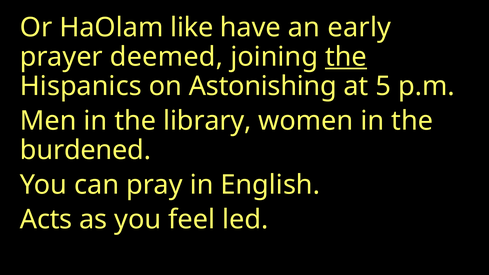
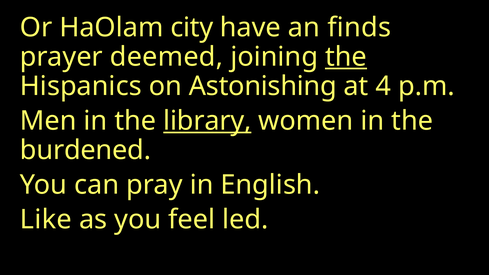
like: like -> city (192, 27)
early: early -> finds (359, 27)
5: 5 -> 4 (383, 86)
library underline: none -> present (207, 121)
Acts: Acts -> Like (46, 220)
